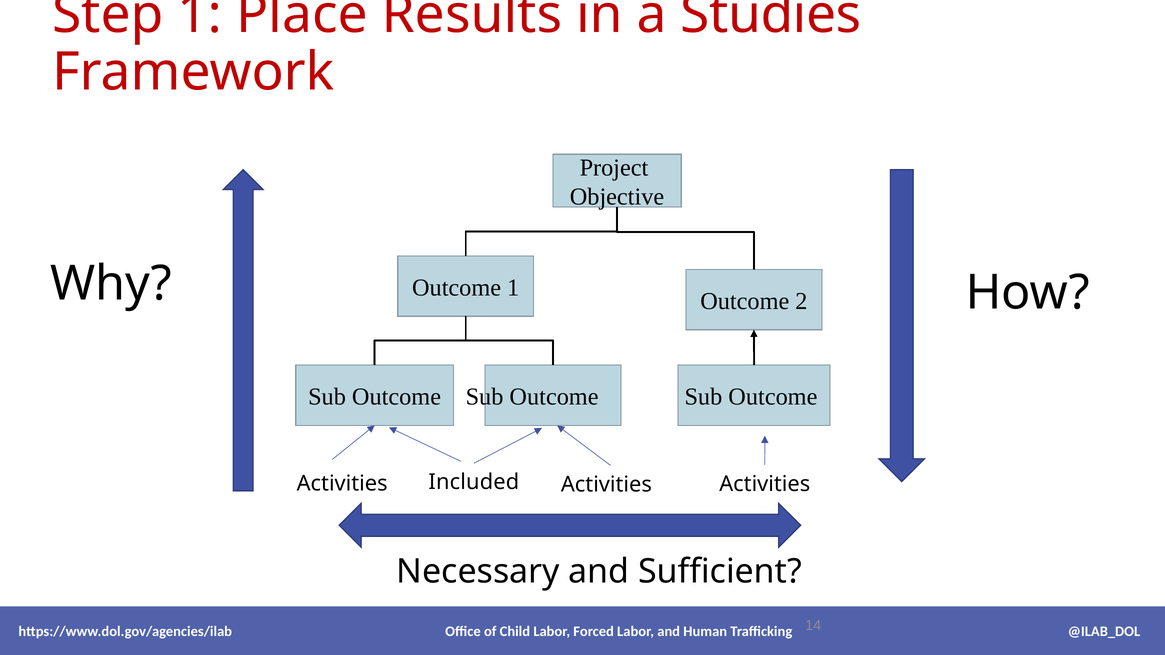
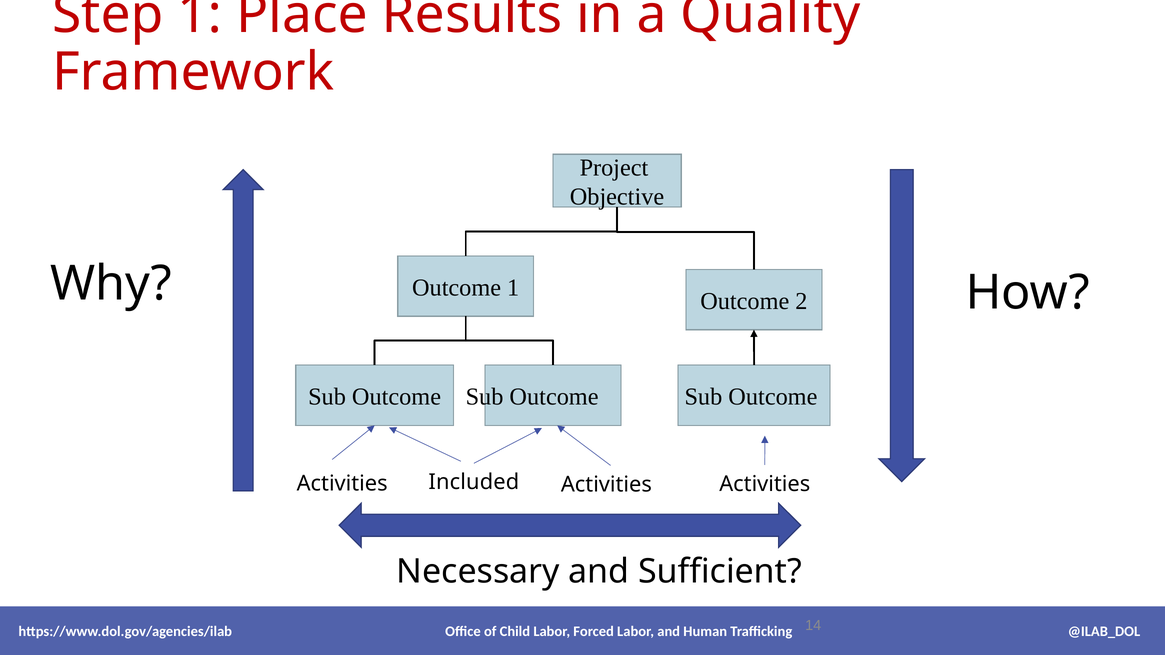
Studies: Studies -> Quality (771, 15)
